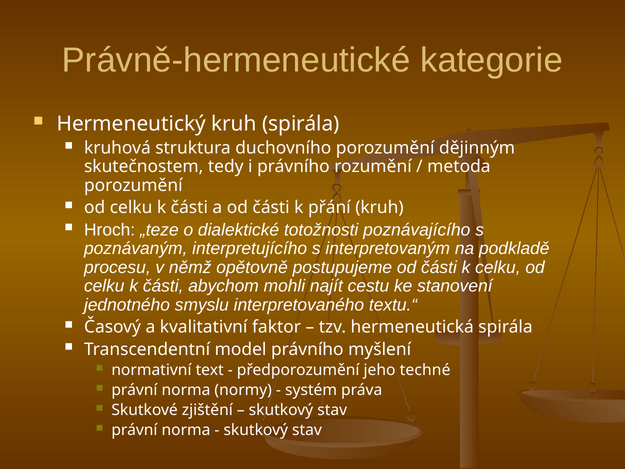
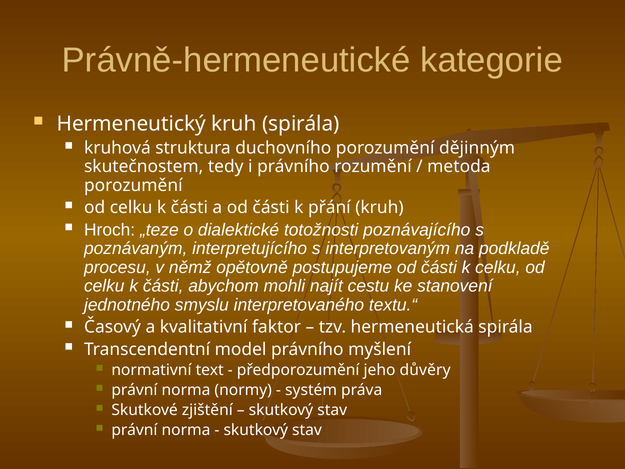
techné: techné -> důvěry (425, 370)
